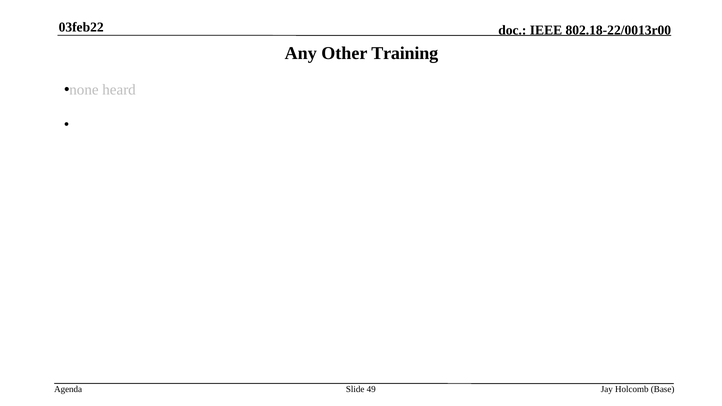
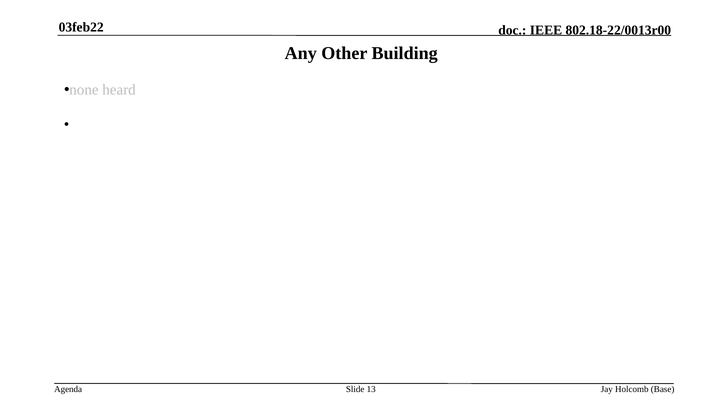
Training: Training -> Building (405, 53)
49: 49 -> 13 (371, 390)
